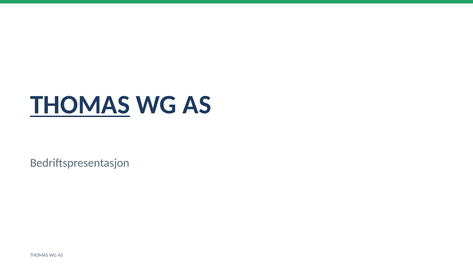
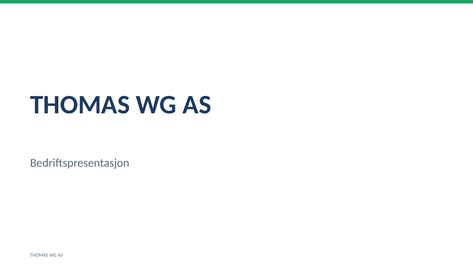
THOMAS underline: present -> none (80, 105)
